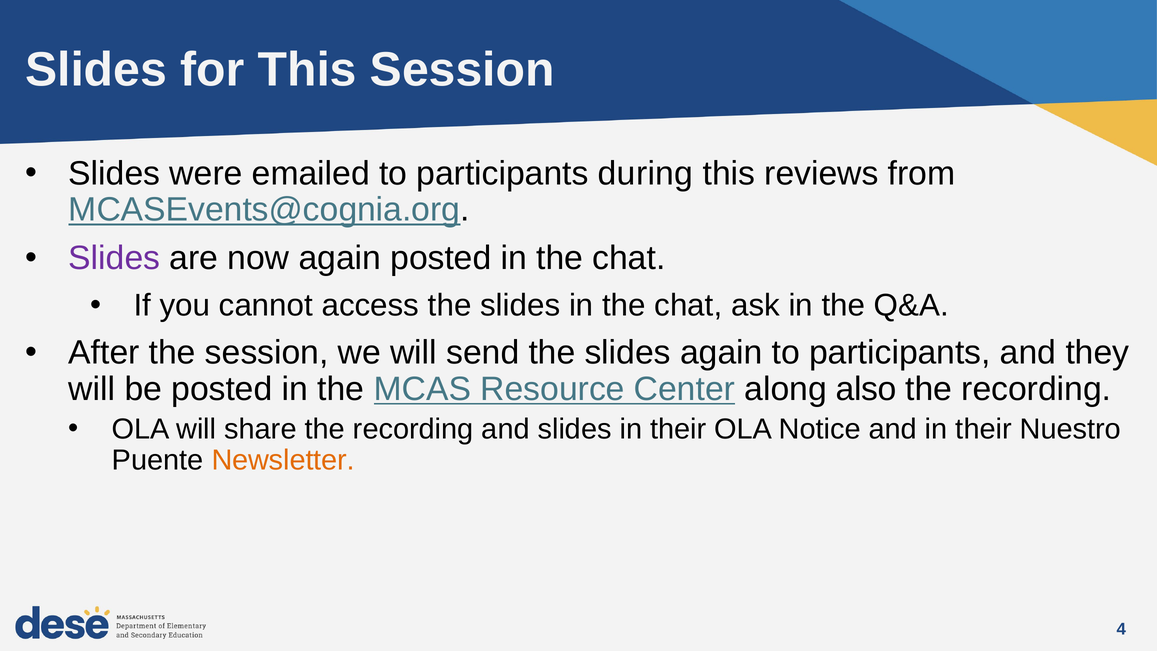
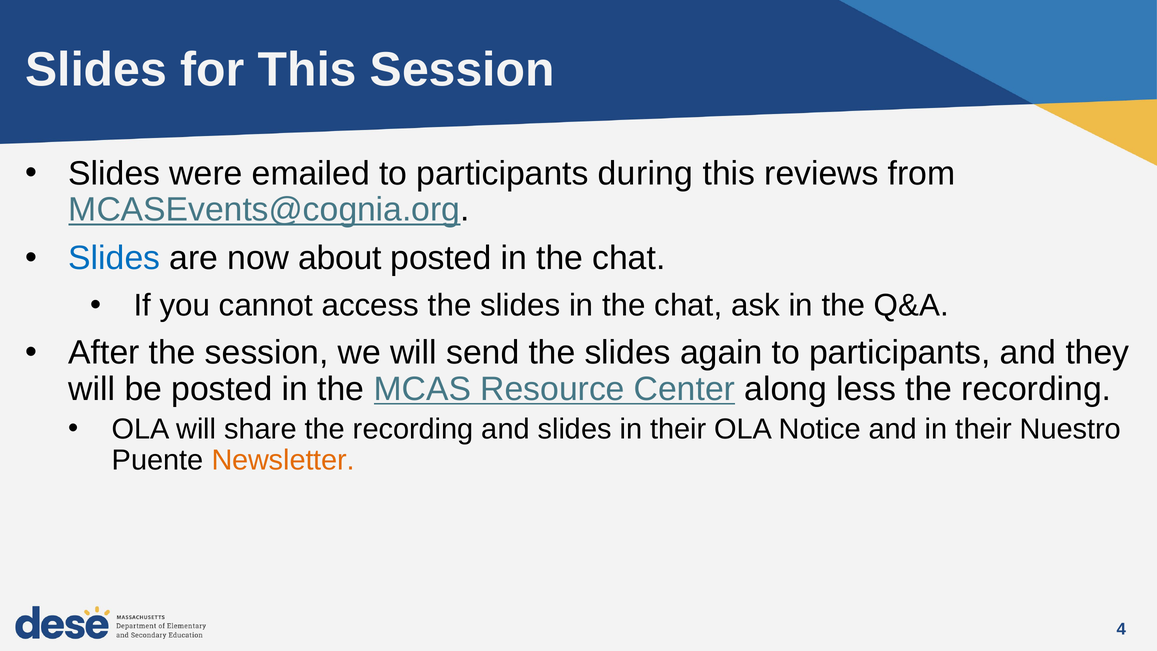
Slides colour: purple -> blue (114, 258)
now again: again -> about (340, 258)
also: also -> less (866, 389)
